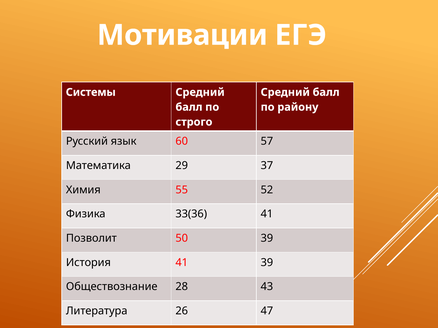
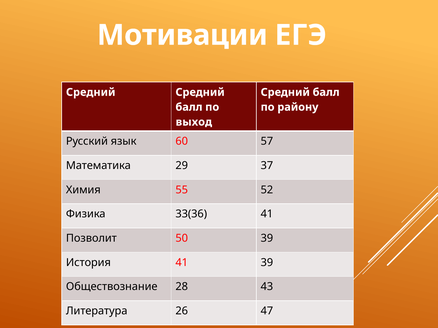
Системы: Системы -> Средний (91, 92)
строго: строго -> выход (194, 122)
